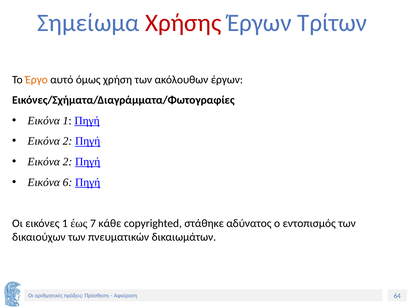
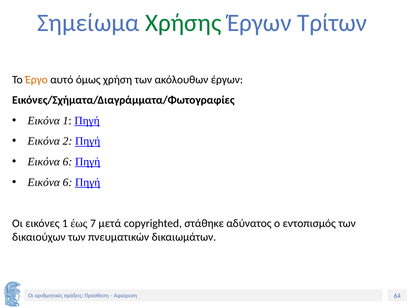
Χρήσης colour: red -> green (183, 23)
2: 2 -> 6 (67, 161)
κάθε: κάθε -> μετά (110, 223)
